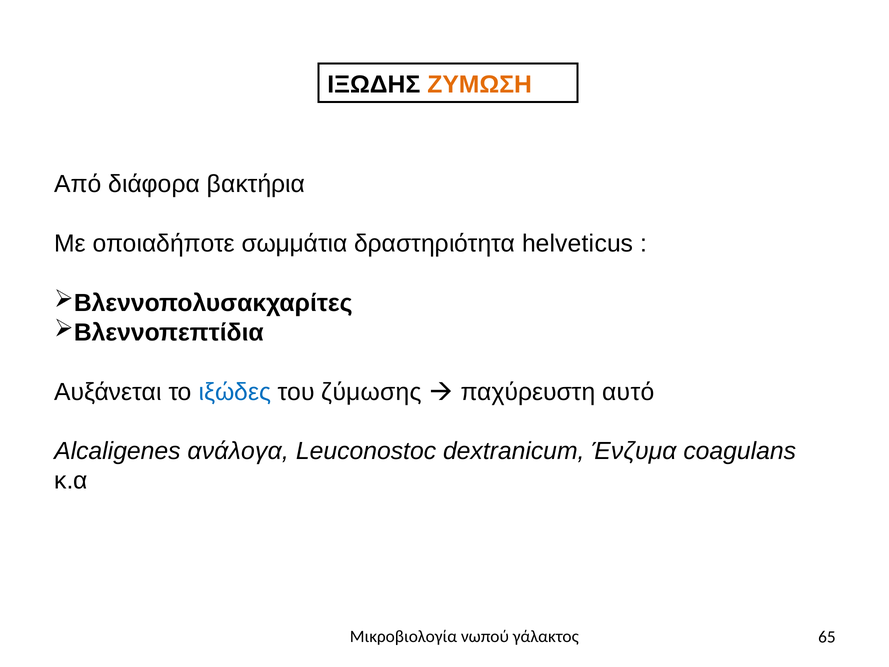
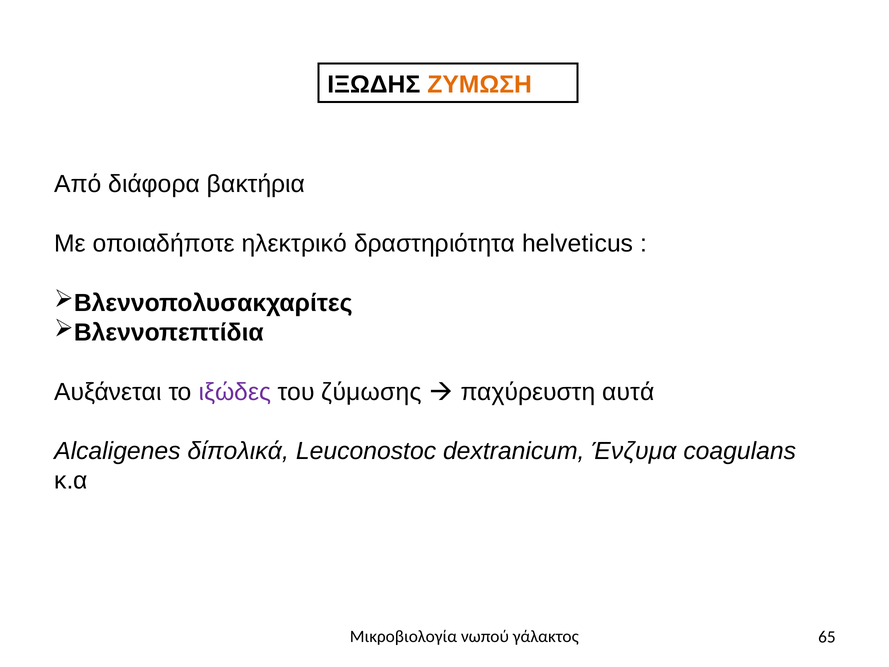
σωμμάτια: σωμμάτια -> ηλεκτρικό (294, 243)
ιξώδες colour: blue -> purple (235, 392)
αυτό: αυτό -> αυτά (628, 392)
ανάλογα: ανάλογα -> δίπολικά (238, 451)
